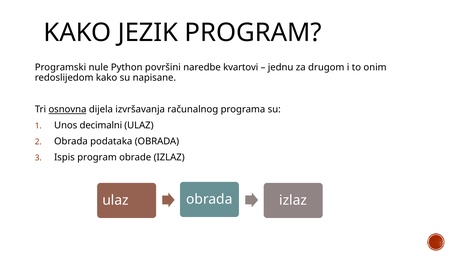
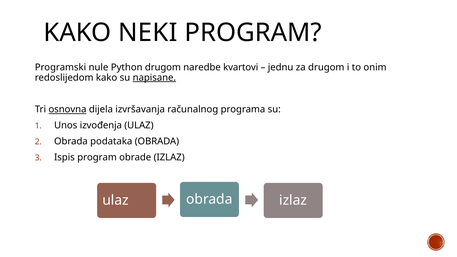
JEZIK: JEZIK -> NEKI (148, 33)
Python površini: površini -> drugom (163, 67)
napisane underline: none -> present (154, 78)
decimalni: decimalni -> izvođenja (101, 126)
